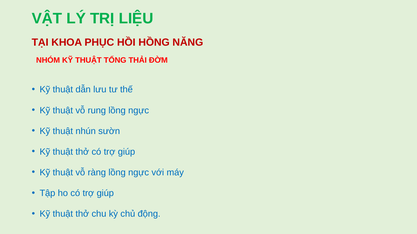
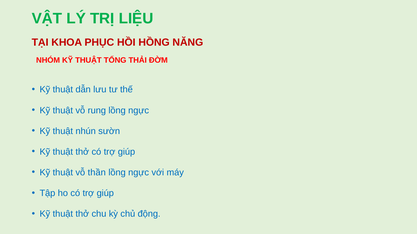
ràng: ràng -> thần (97, 173)
